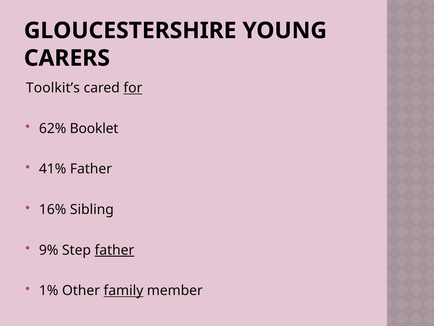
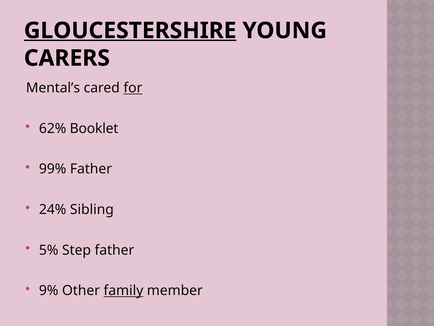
GLOUCESTERSHIRE underline: none -> present (130, 31)
Toolkit’s: Toolkit’s -> Mental’s (53, 88)
41%: 41% -> 99% (53, 169)
16%: 16% -> 24% (53, 209)
9%: 9% -> 5% (49, 250)
father underline: present -> none (114, 250)
1%: 1% -> 9% (49, 290)
